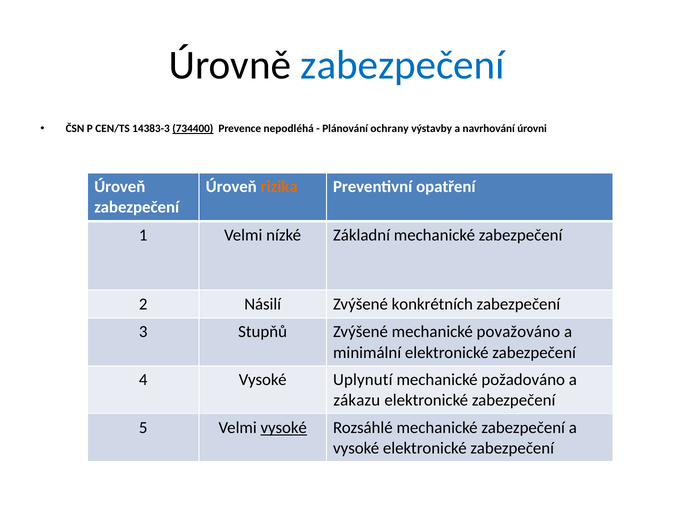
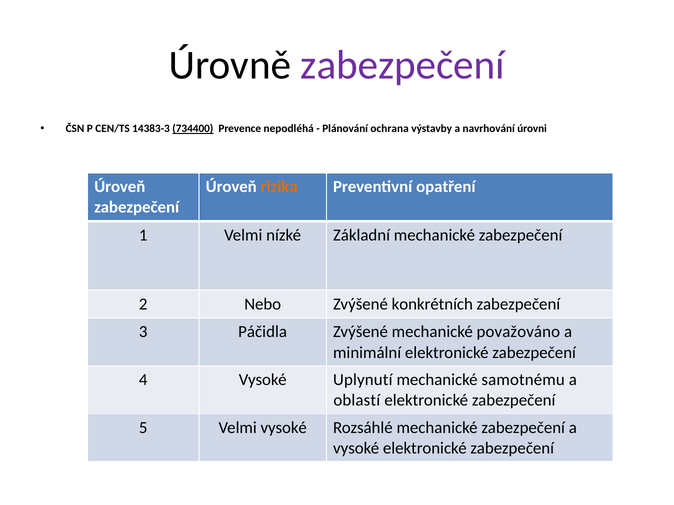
zabezpečení colour: blue -> purple (403, 65)
ochrany: ochrany -> ochrana (390, 129)
Násilí: Násilí -> Nebo (263, 304)
Stupňů: Stupňů -> Páčidla (263, 332)
požadováno: požadováno -> samotnému (523, 380)
zákazu: zákazu -> oblastí (357, 401)
vysoké underline: present -> none (284, 428)
